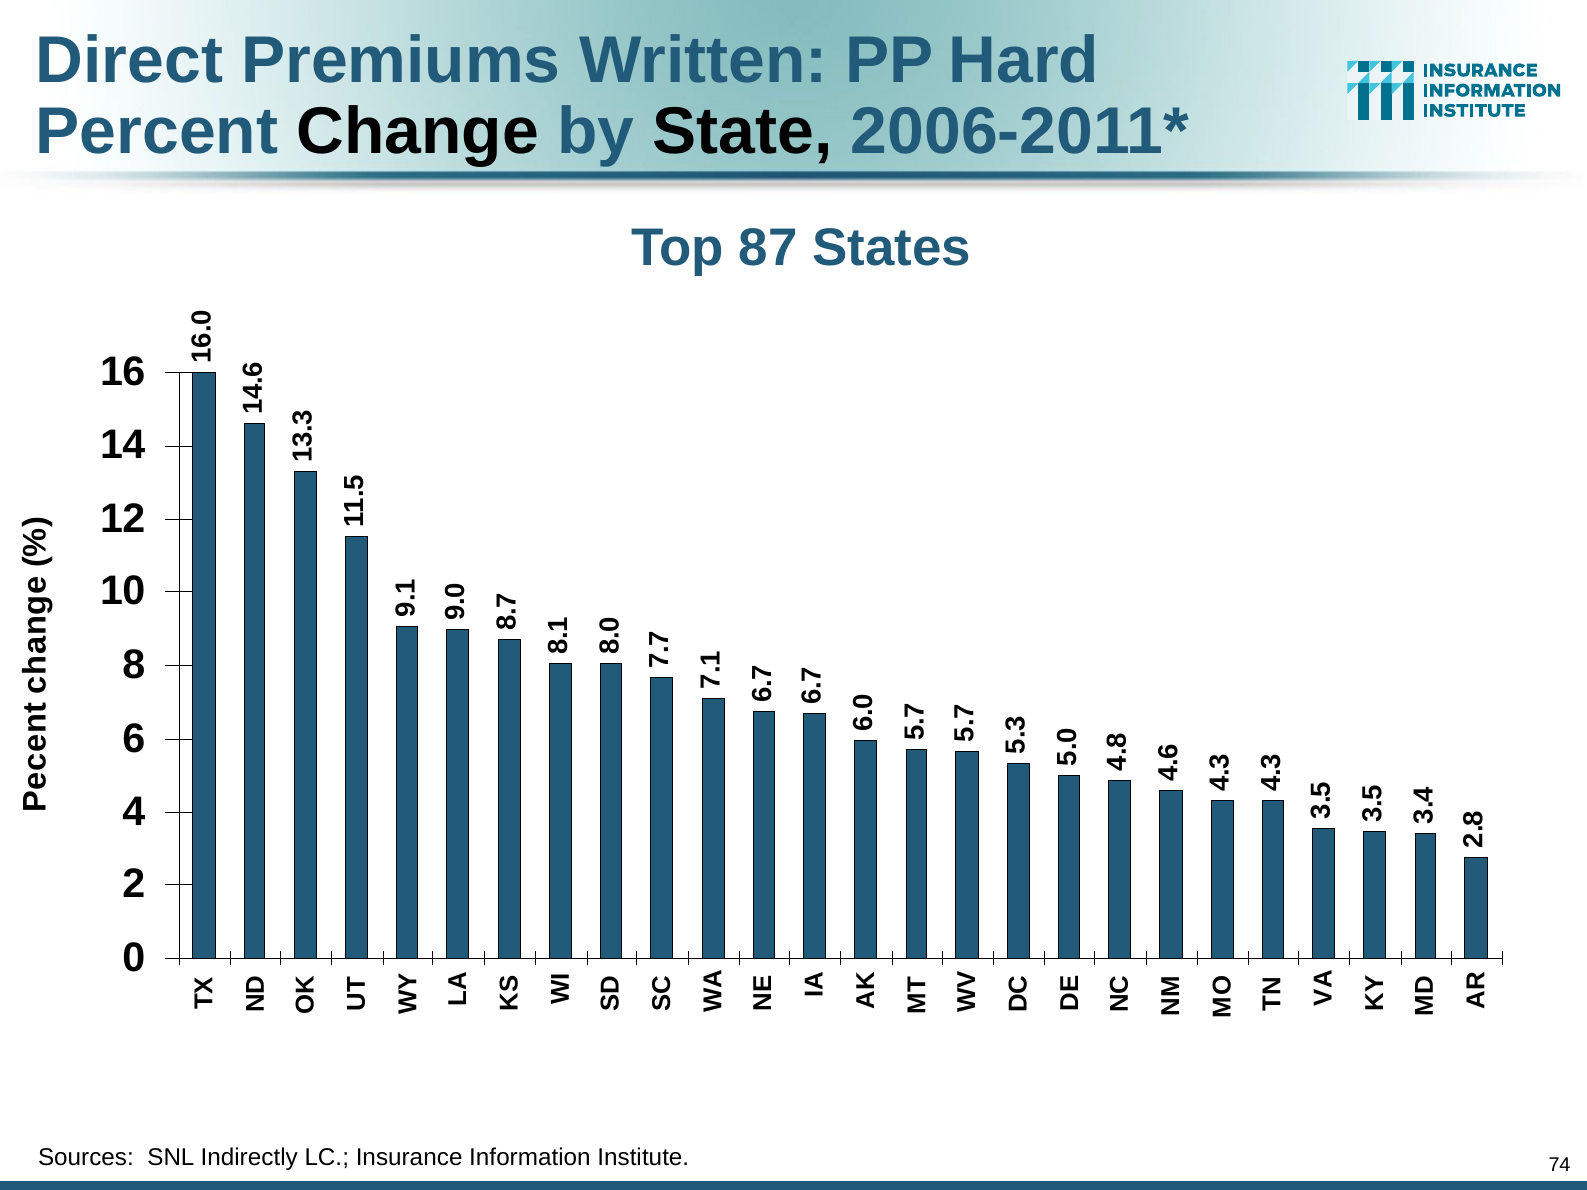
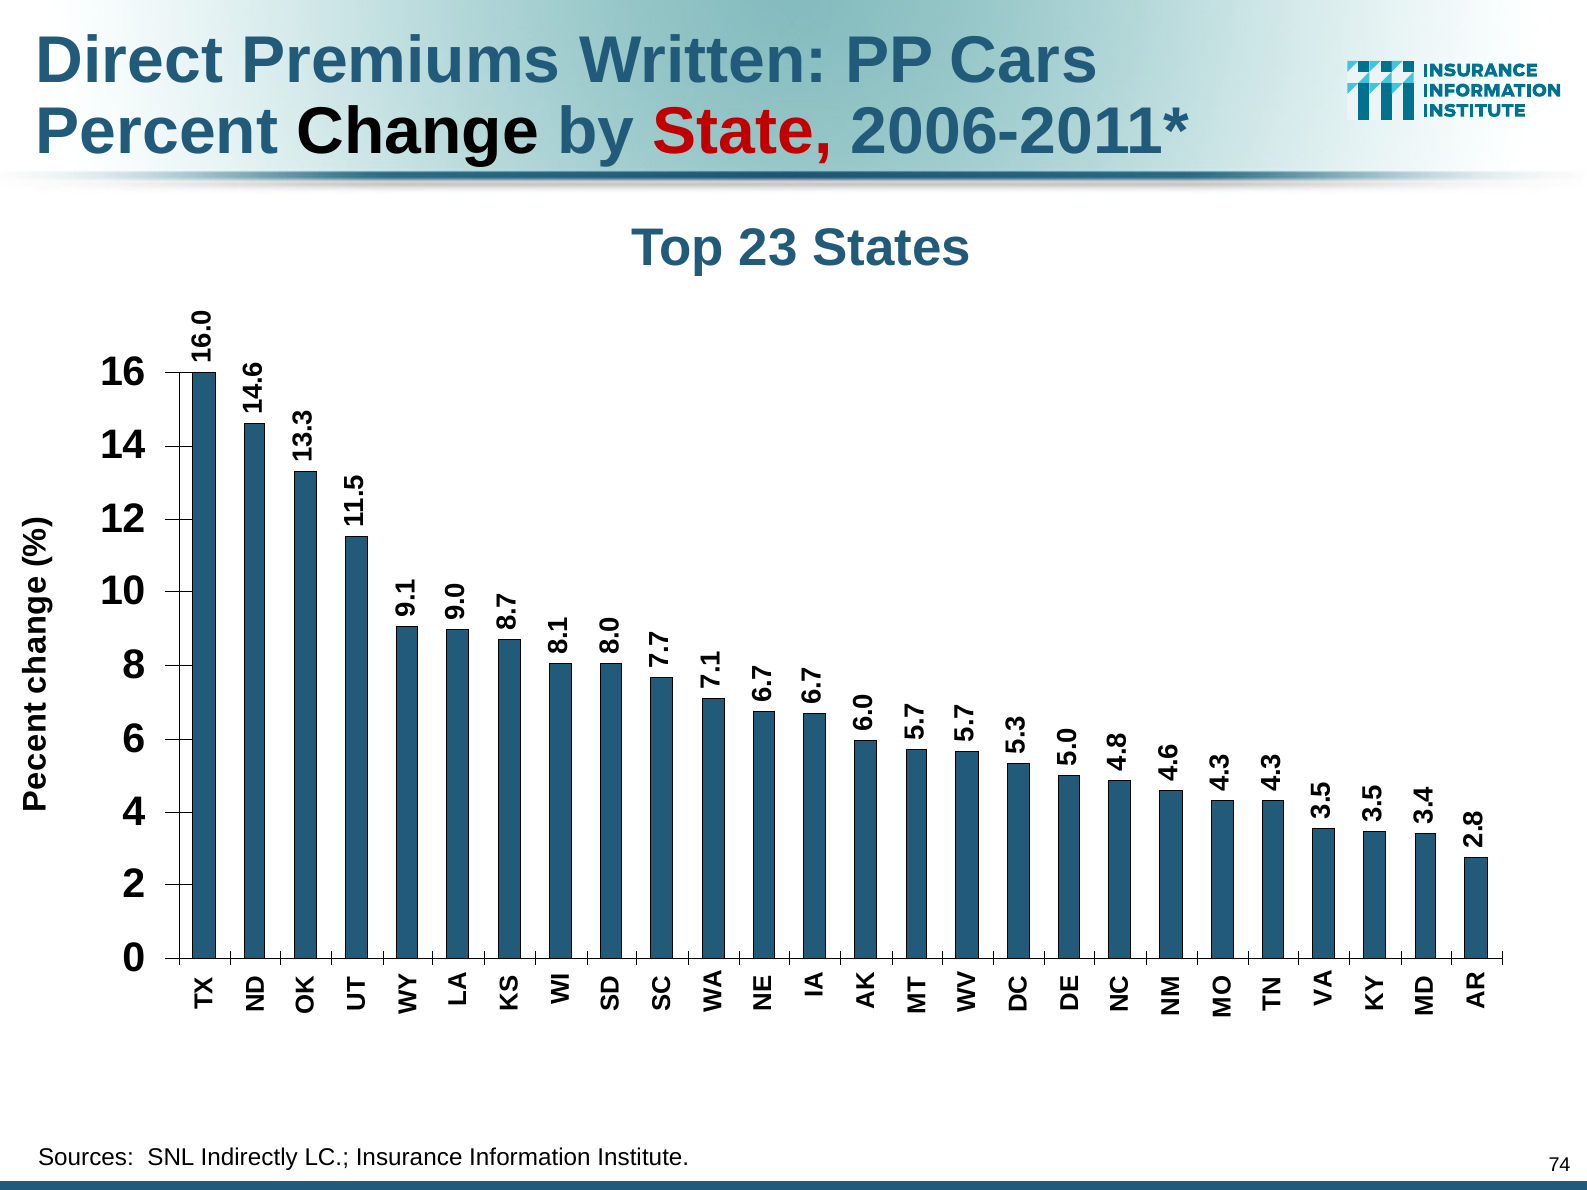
Hard: Hard -> Cars (1023, 60)
State colour: black -> red (742, 132)
87: 87 -> 23 (768, 248)
